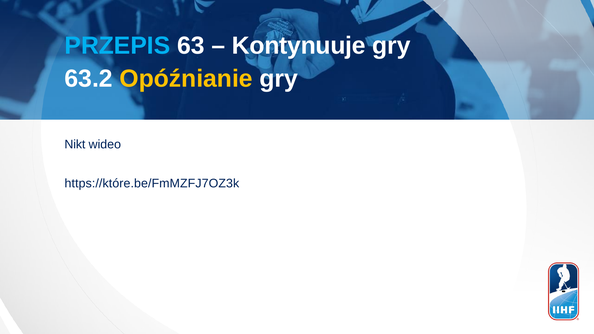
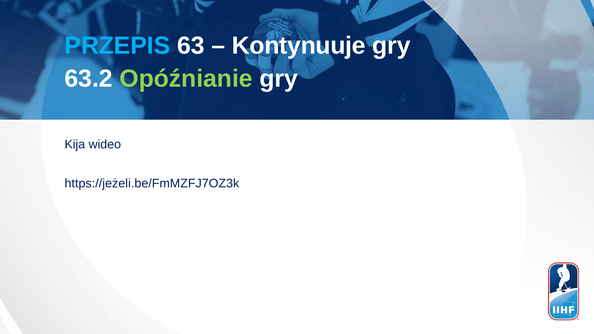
Opóźnianie colour: yellow -> light green (186, 79)
Nikt: Nikt -> Kija (75, 144)
https://które.be/FmMZFJ7OZ3k: https://które.be/FmMZFJ7OZ3k -> https://jeżeli.be/FmMZFJ7OZ3k (152, 184)
